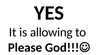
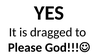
allowing: allowing -> dragged (51, 32)
